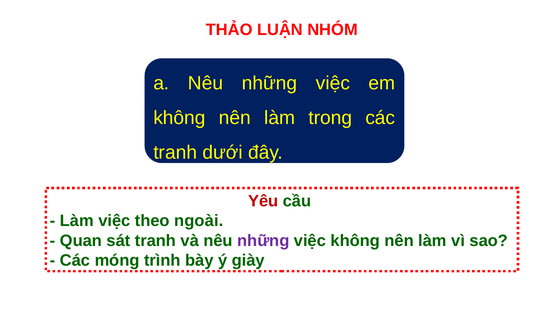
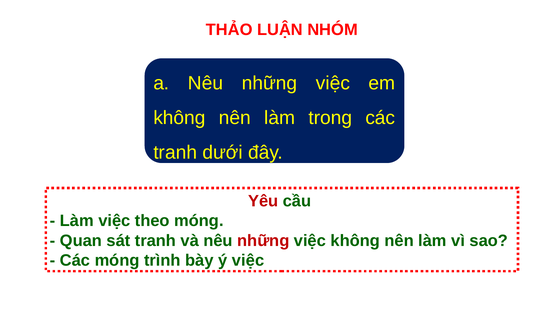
theo ngoài: ngoài -> móng (199, 221)
những colour: purple -> red (263, 240)
ý giày: giày -> việc (248, 260)
